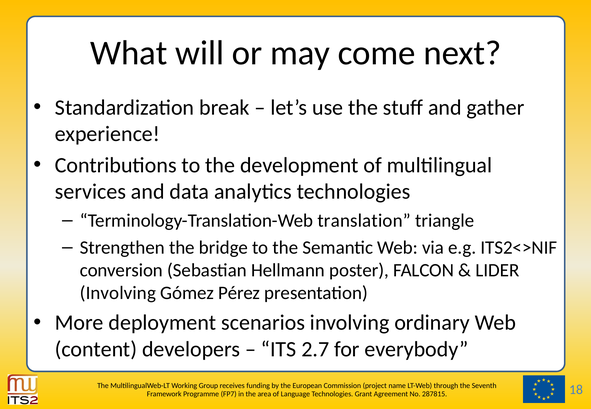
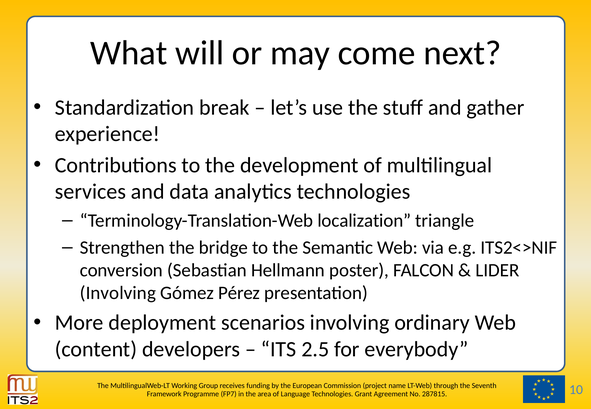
translation: translation -> localization (364, 221)
2.7: 2.7 -> 2.5 (315, 349)
18: 18 -> 10 (576, 390)
